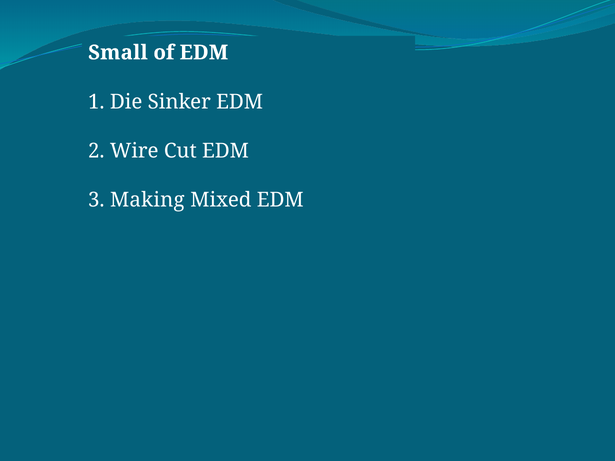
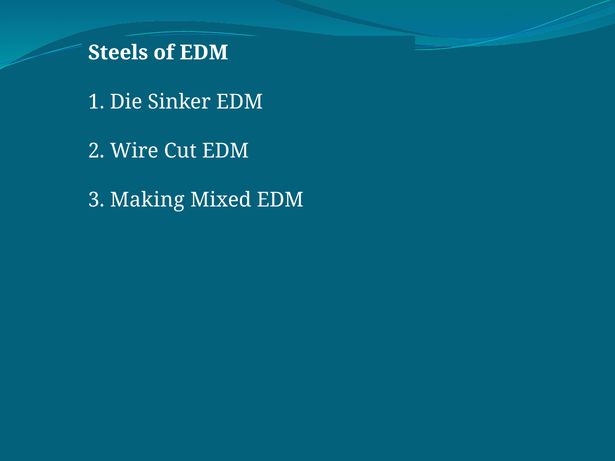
Small: Small -> Steels (118, 53)
